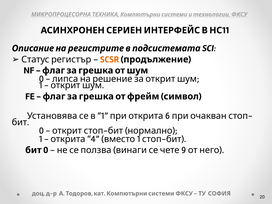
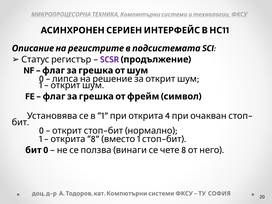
SCSR colour: orange -> purple (110, 59)
6: 6 -> 4 (168, 116)
4: 4 -> 8 (93, 139)
9: 9 -> 8 (184, 150)
